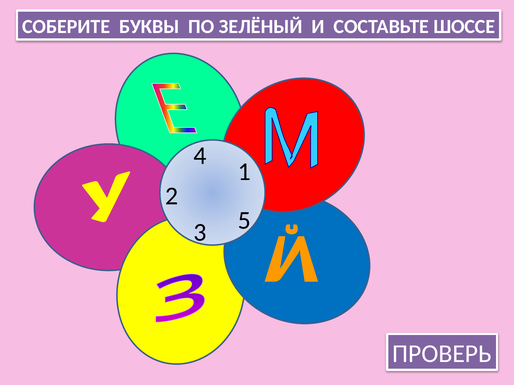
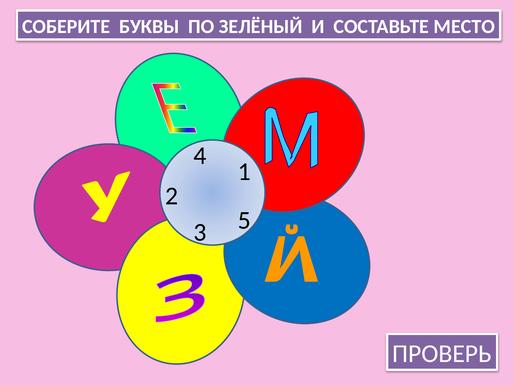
ШОССЕ: ШОССЕ -> МЕСТО (464, 27)
